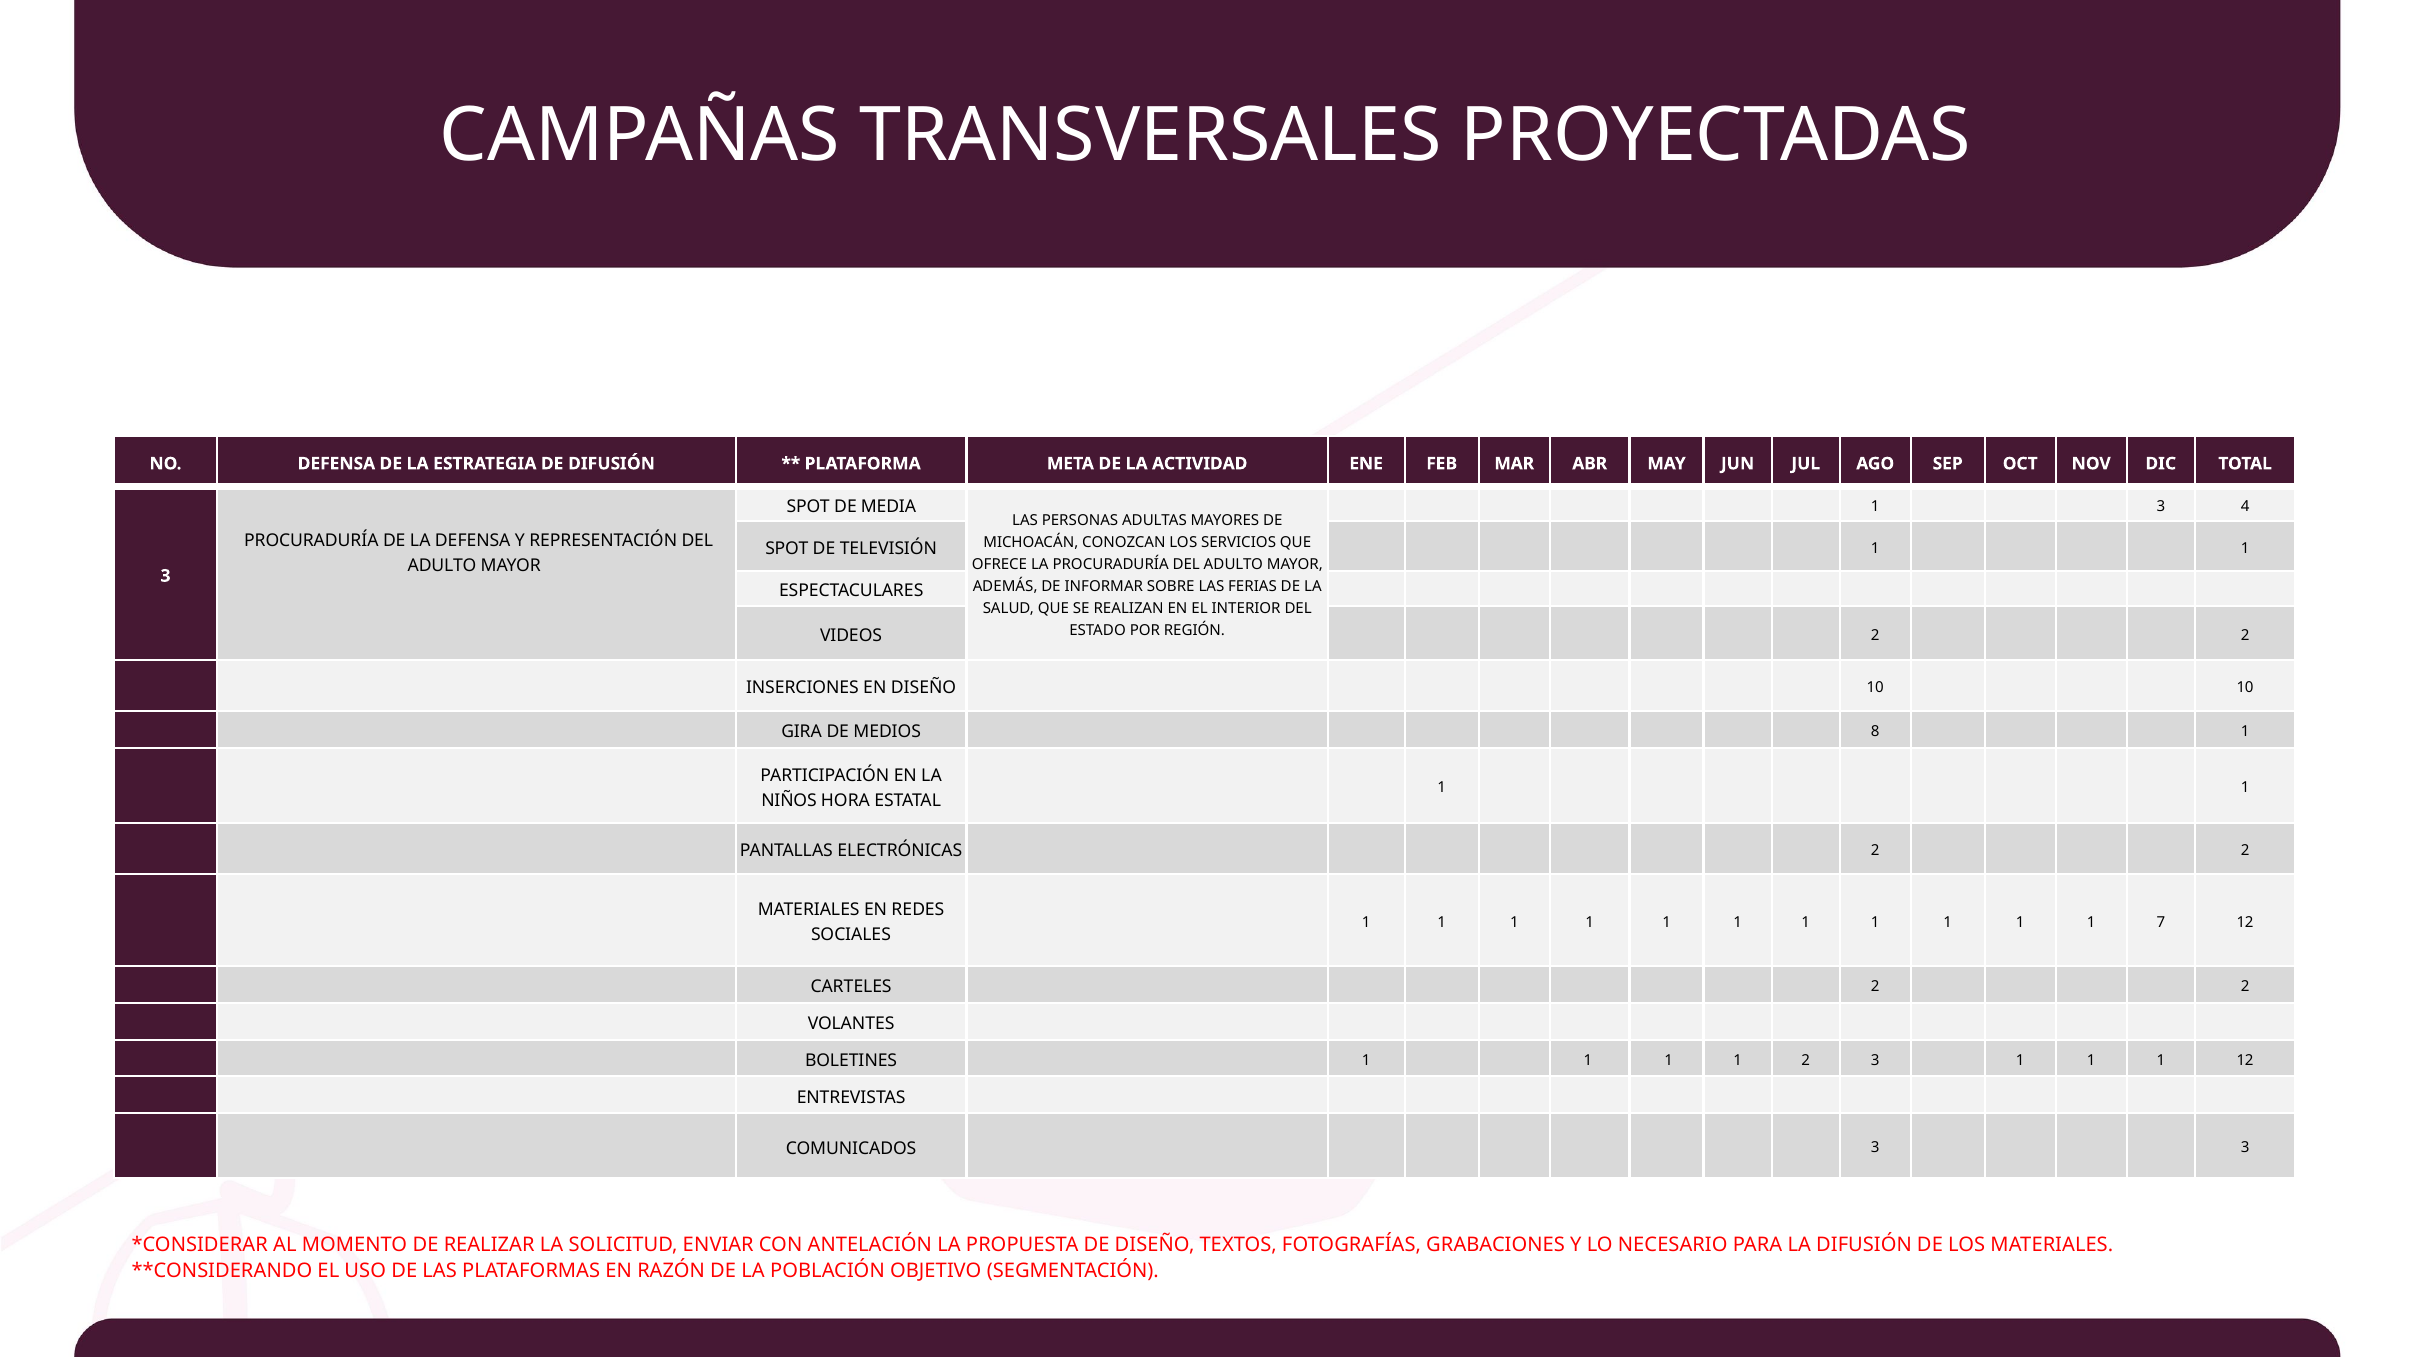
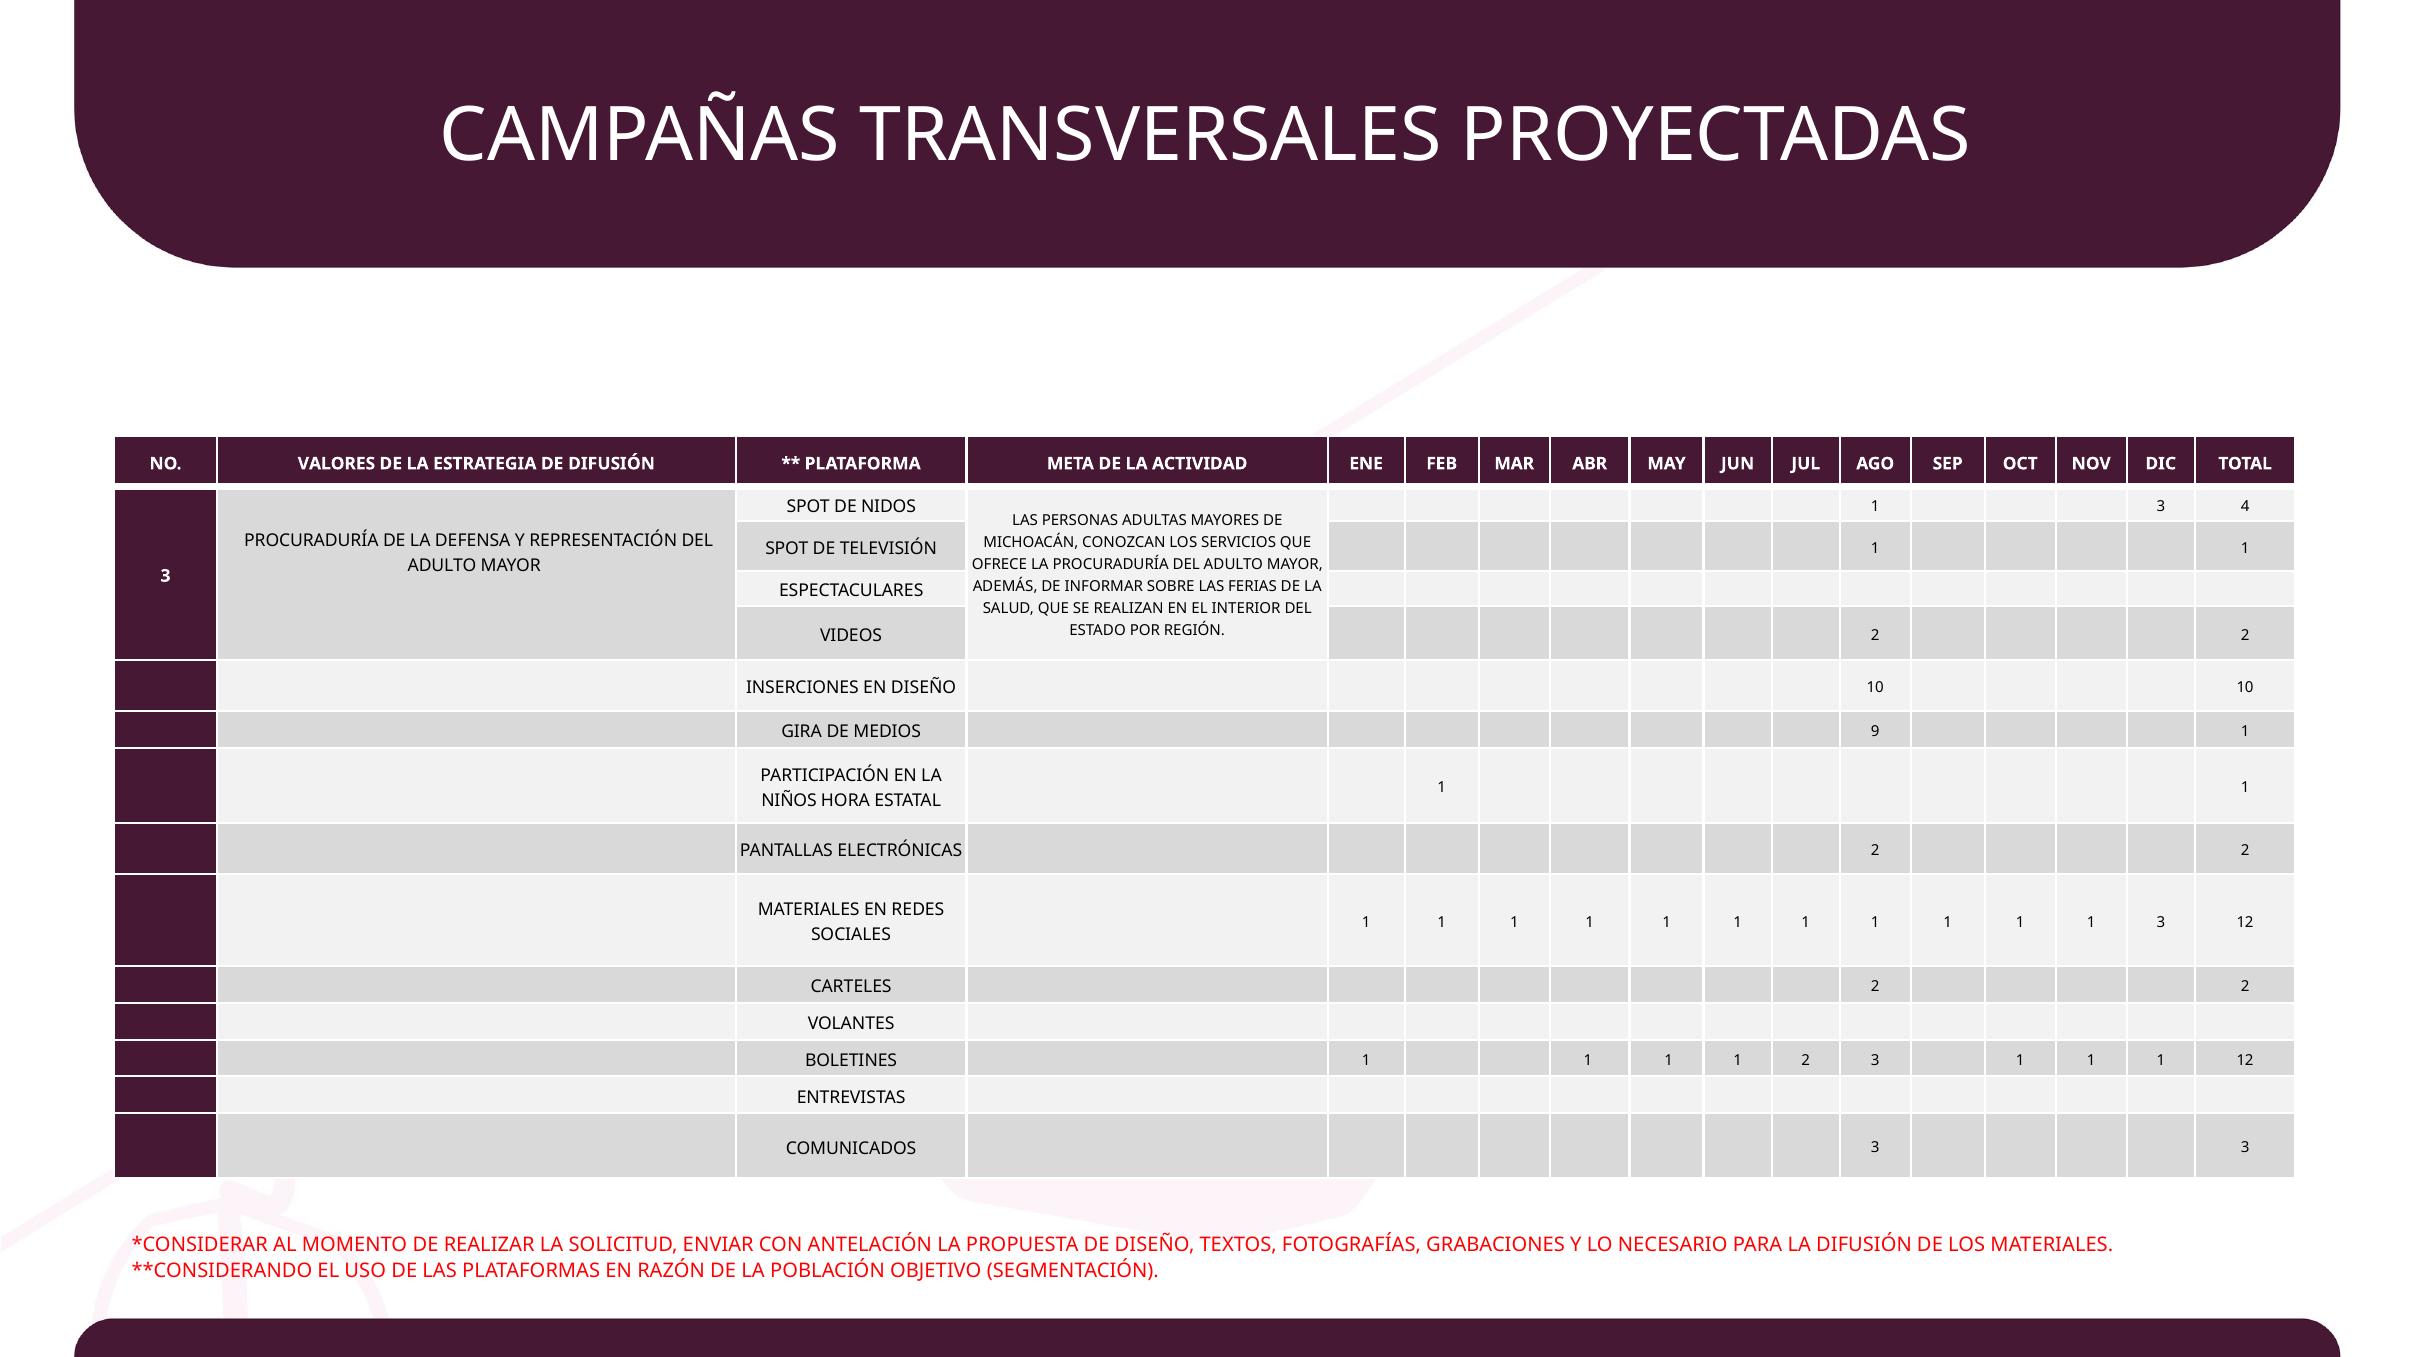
NO DEFENSA: DEFENSA -> VALORES (336, 464)
MEDIA: MEDIA -> NIDOS (888, 506)
8: 8 -> 9 (1875, 731)
1 1 7: 7 -> 3 (2161, 922)
